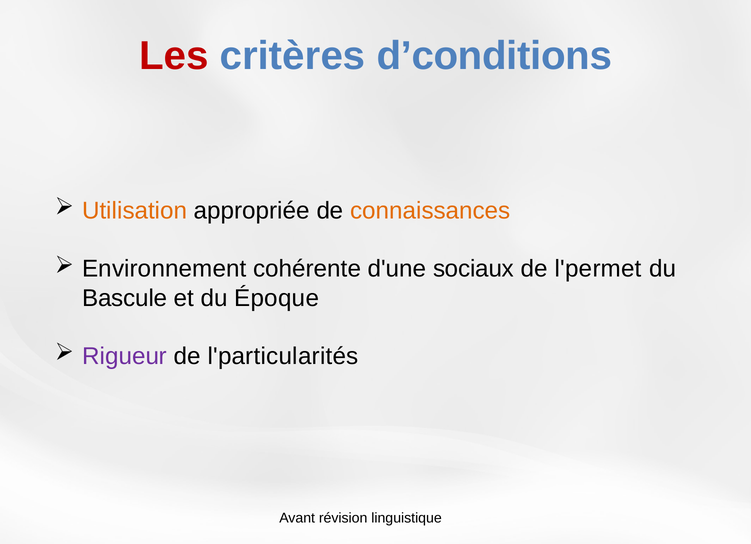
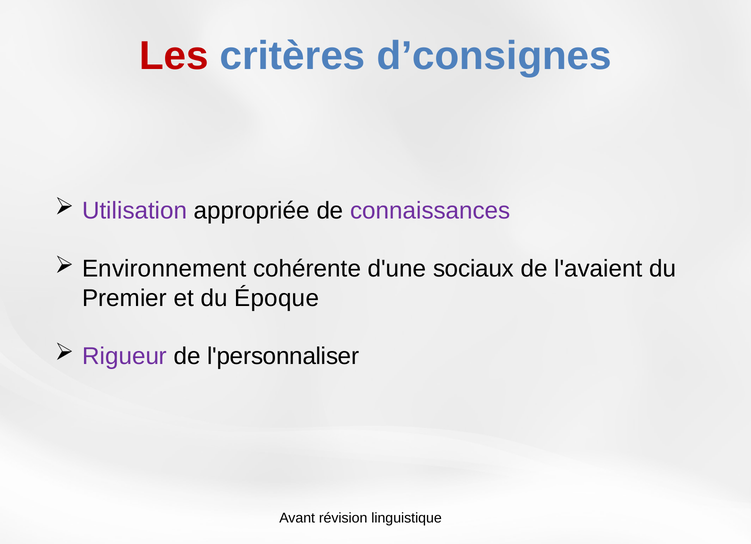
d’conditions: d’conditions -> d’consignes (494, 56)
Utilisation colour: orange -> purple (135, 211)
connaissances colour: orange -> purple (430, 211)
l'permet: l'permet -> l'avaient (598, 269)
Bascule: Bascule -> Premier (125, 298)
l'particularités: l'particularités -> l'personnaliser (283, 356)
